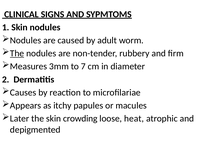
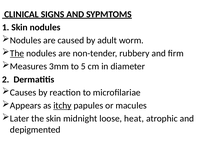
7: 7 -> 5 (83, 67)
itchy underline: none -> present (62, 106)
crowding: crowding -> midnight (80, 119)
